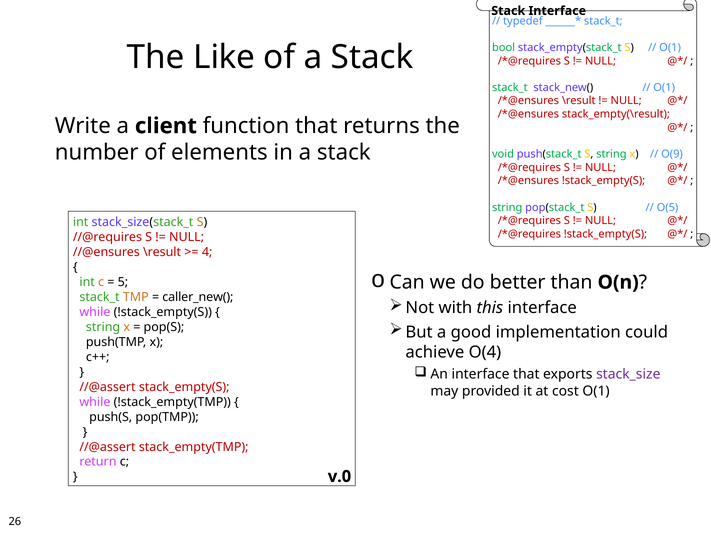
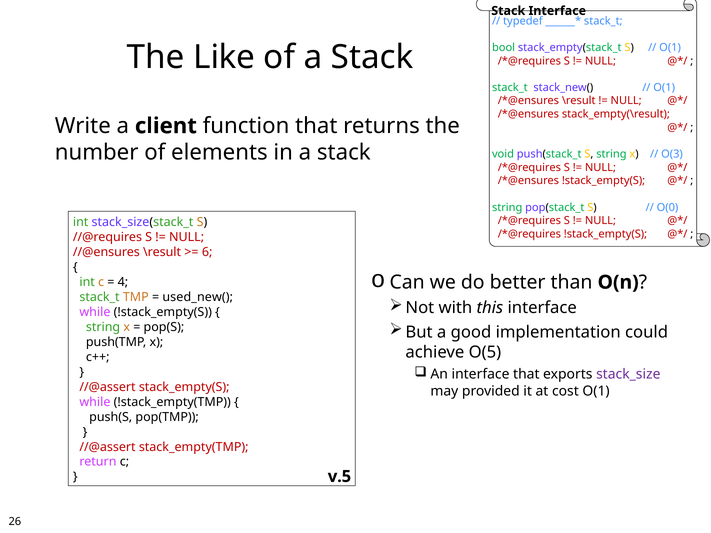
O(9: O(9 -> O(3 (672, 154)
O(5: O(5 -> O(0 (667, 207)
4: 4 -> 6 (207, 252)
5: 5 -> 4 (123, 282)
caller_new(: caller_new( -> used_new( (198, 297)
O(4: O(4 -> O(5 (485, 352)
v.0: v.0 -> v.5 (339, 477)
